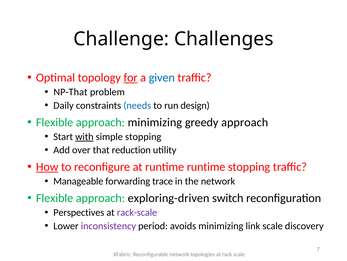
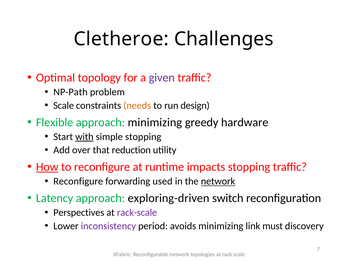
Challenge: Challenge -> Cletheroe (121, 39)
for underline: present -> none (131, 77)
given colour: blue -> purple (162, 77)
NP-That: NP-That -> NP-Path (70, 92)
Daily: Daily -> Scale (64, 105)
needs colour: blue -> orange (137, 105)
greedy approach: approach -> hardware (245, 122)
runtime runtime: runtime -> impacts (206, 166)
Manageable: Manageable -> Reconfigure (78, 181)
trace: trace -> used (163, 181)
network underline: none -> present (218, 181)
Flexible: Flexible -> Latency (55, 198)
link scale: scale -> must (273, 225)
